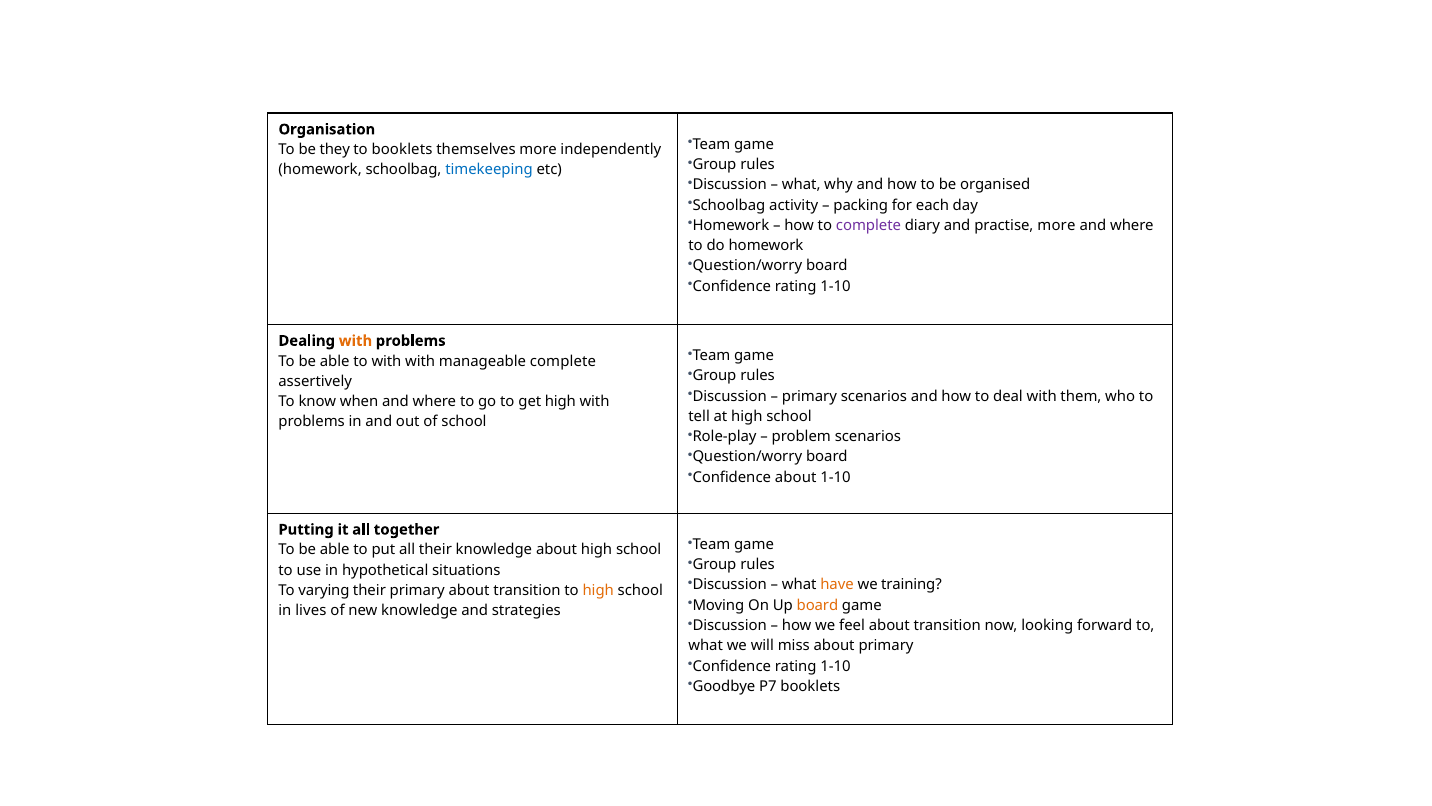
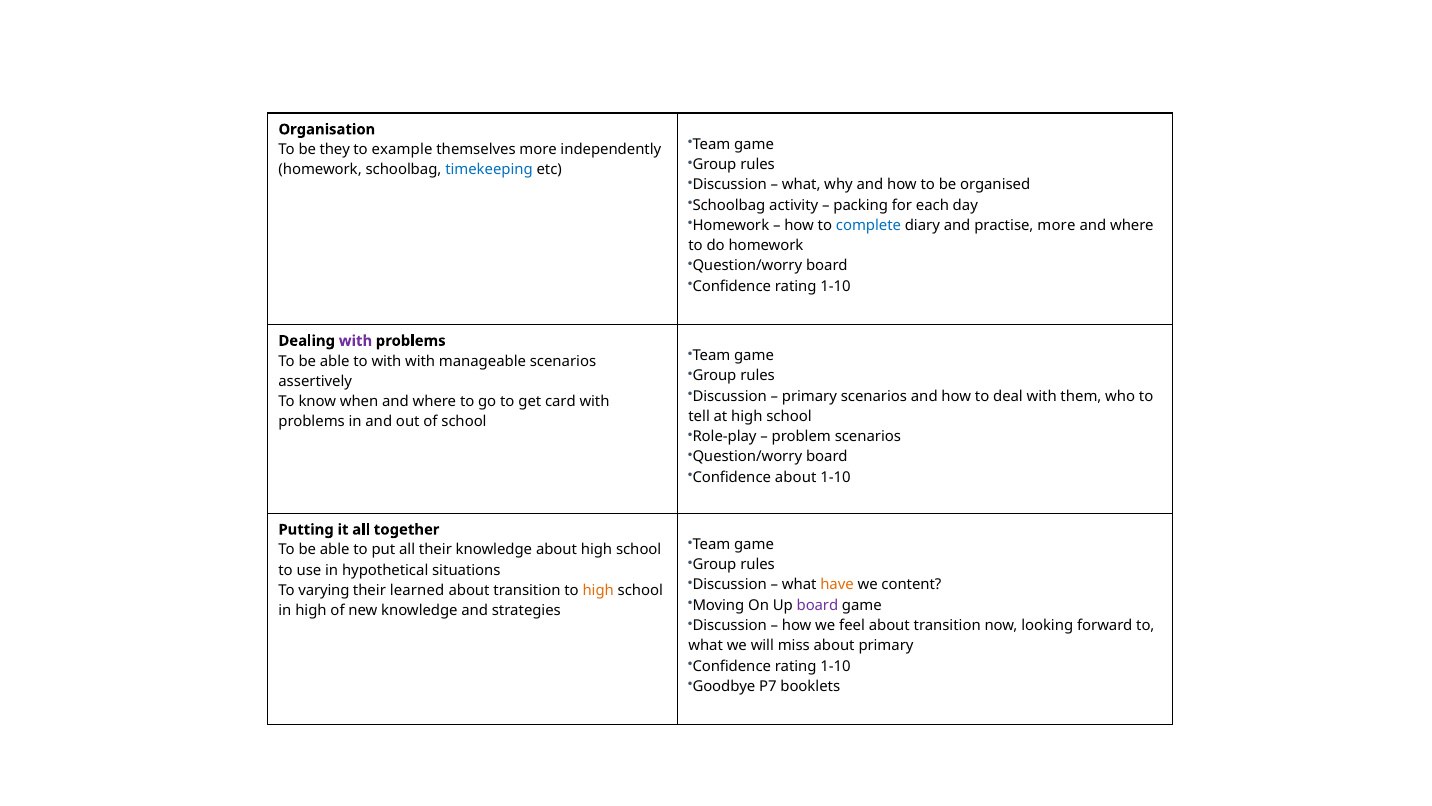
to booklets: booklets -> example (402, 150)
complete colour: purple -> blue (869, 225)
with colour: orange -> purple (355, 341)
manageable complete: complete -> scenarios (563, 361)
get high: high -> card (560, 401)
training: training -> content (911, 585)
their primary: primary -> learned (417, 590)
board colour: orange -> purple (817, 605)
in lives: lives -> high (311, 610)
